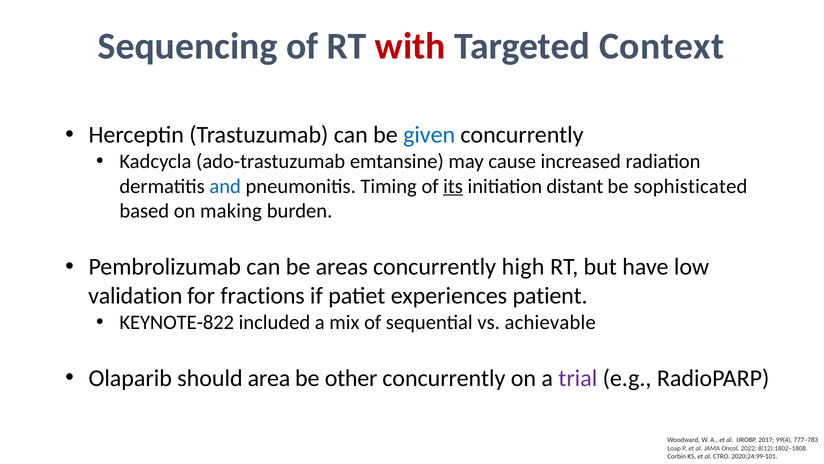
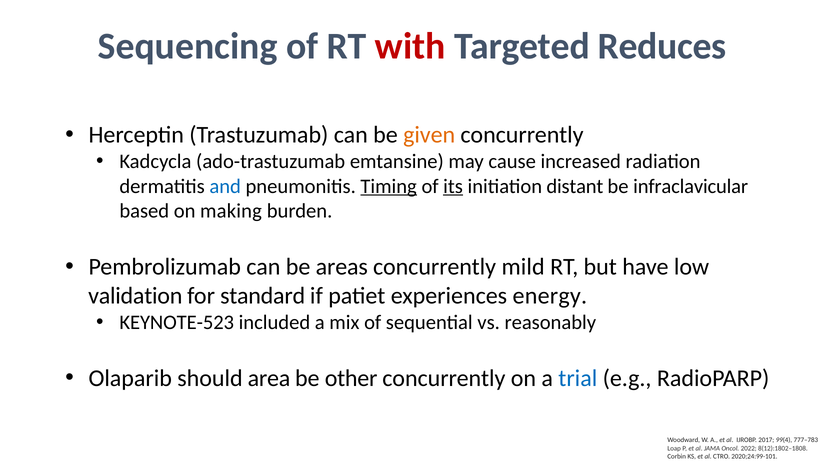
Context: Context -> Reduces (662, 46)
given colour: blue -> orange (429, 135)
Timing underline: none -> present (389, 186)
sophisticated: sophisticated -> infraclavicular (691, 186)
high: high -> mild (523, 267)
fractions: fractions -> standard (263, 295)
patient: patient -> energy (550, 295)
KEYNOTE-822: KEYNOTE-822 -> KEYNOTE-523 (177, 322)
achievable: achievable -> reasonably (550, 322)
trial colour: purple -> blue (578, 378)
